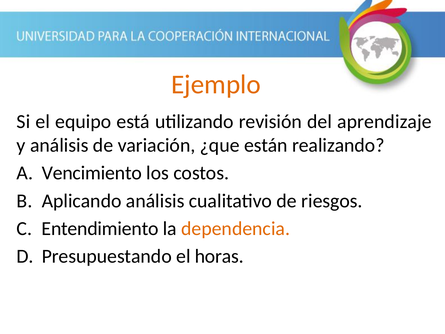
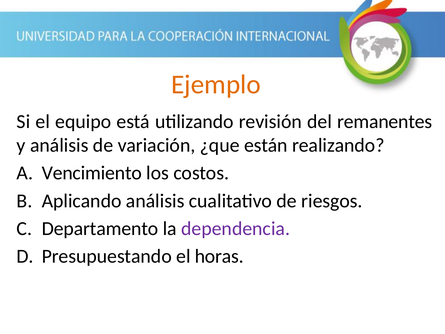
aprendizaje: aprendizaje -> remanentes (385, 122)
Entendimiento: Entendimiento -> Departamento (100, 228)
dependencia colour: orange -> purple (236, 228)
